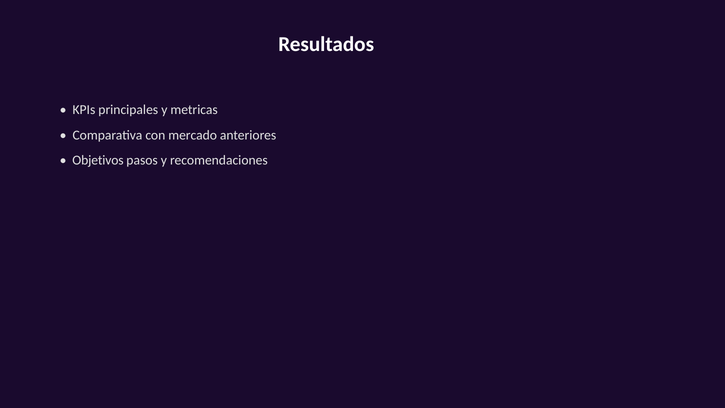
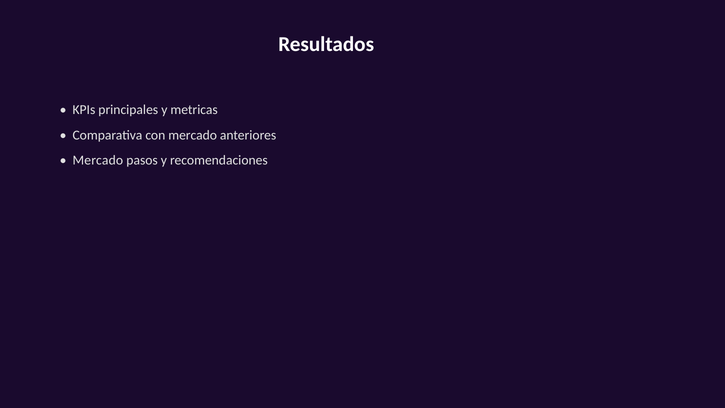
Objetivos: Objetivos -> Mercado (98, 160)
